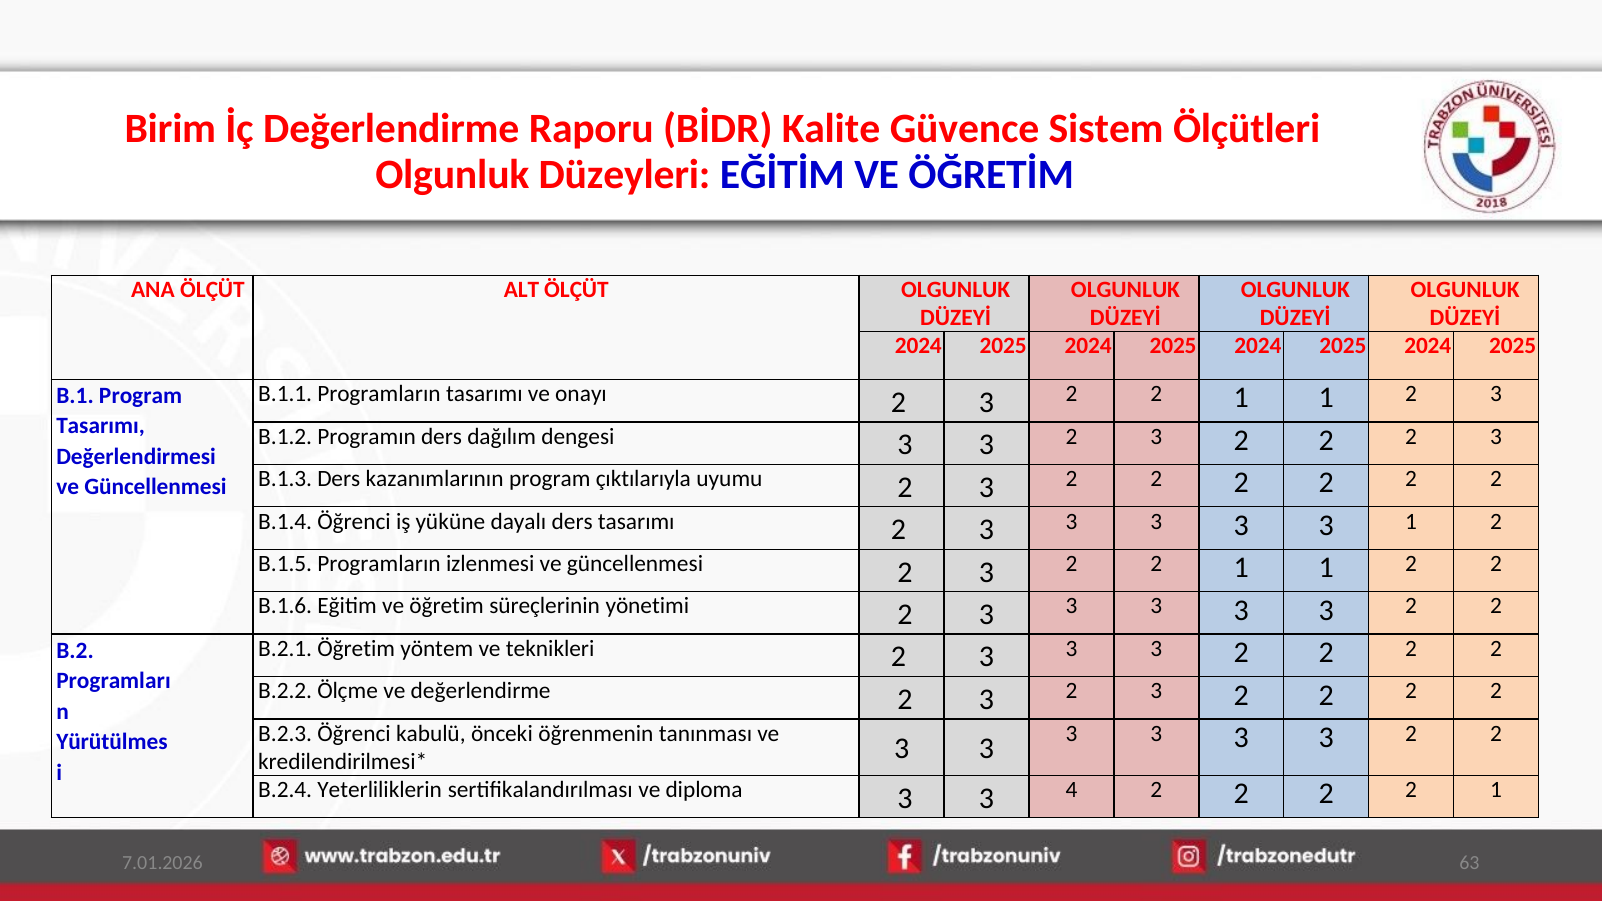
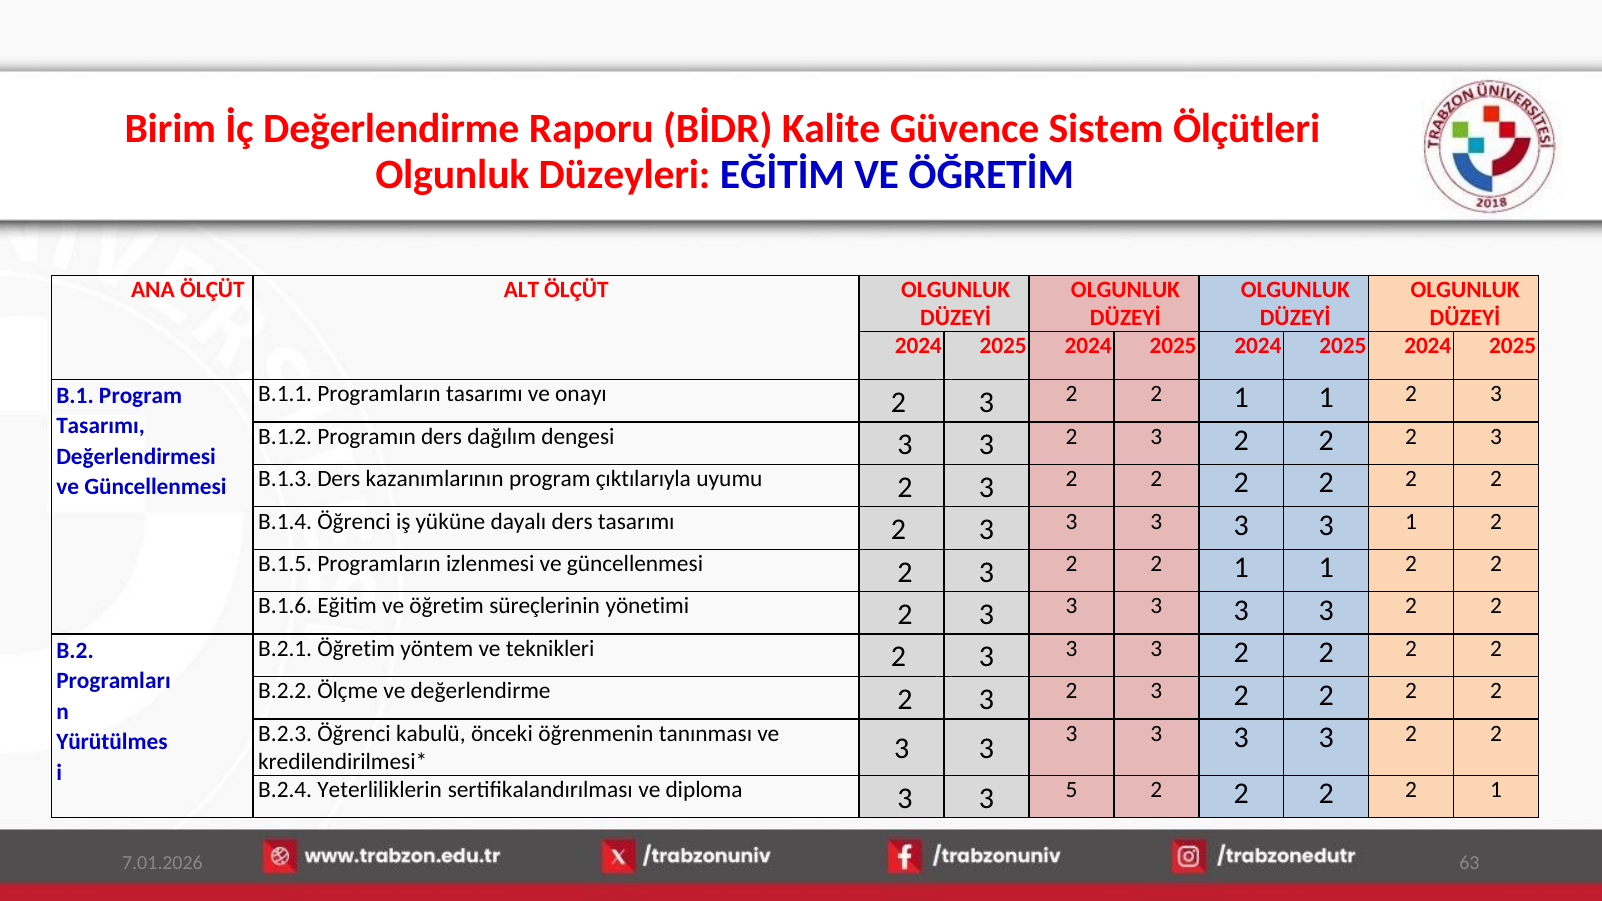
4: 4 -> 5 (1072, 790)
